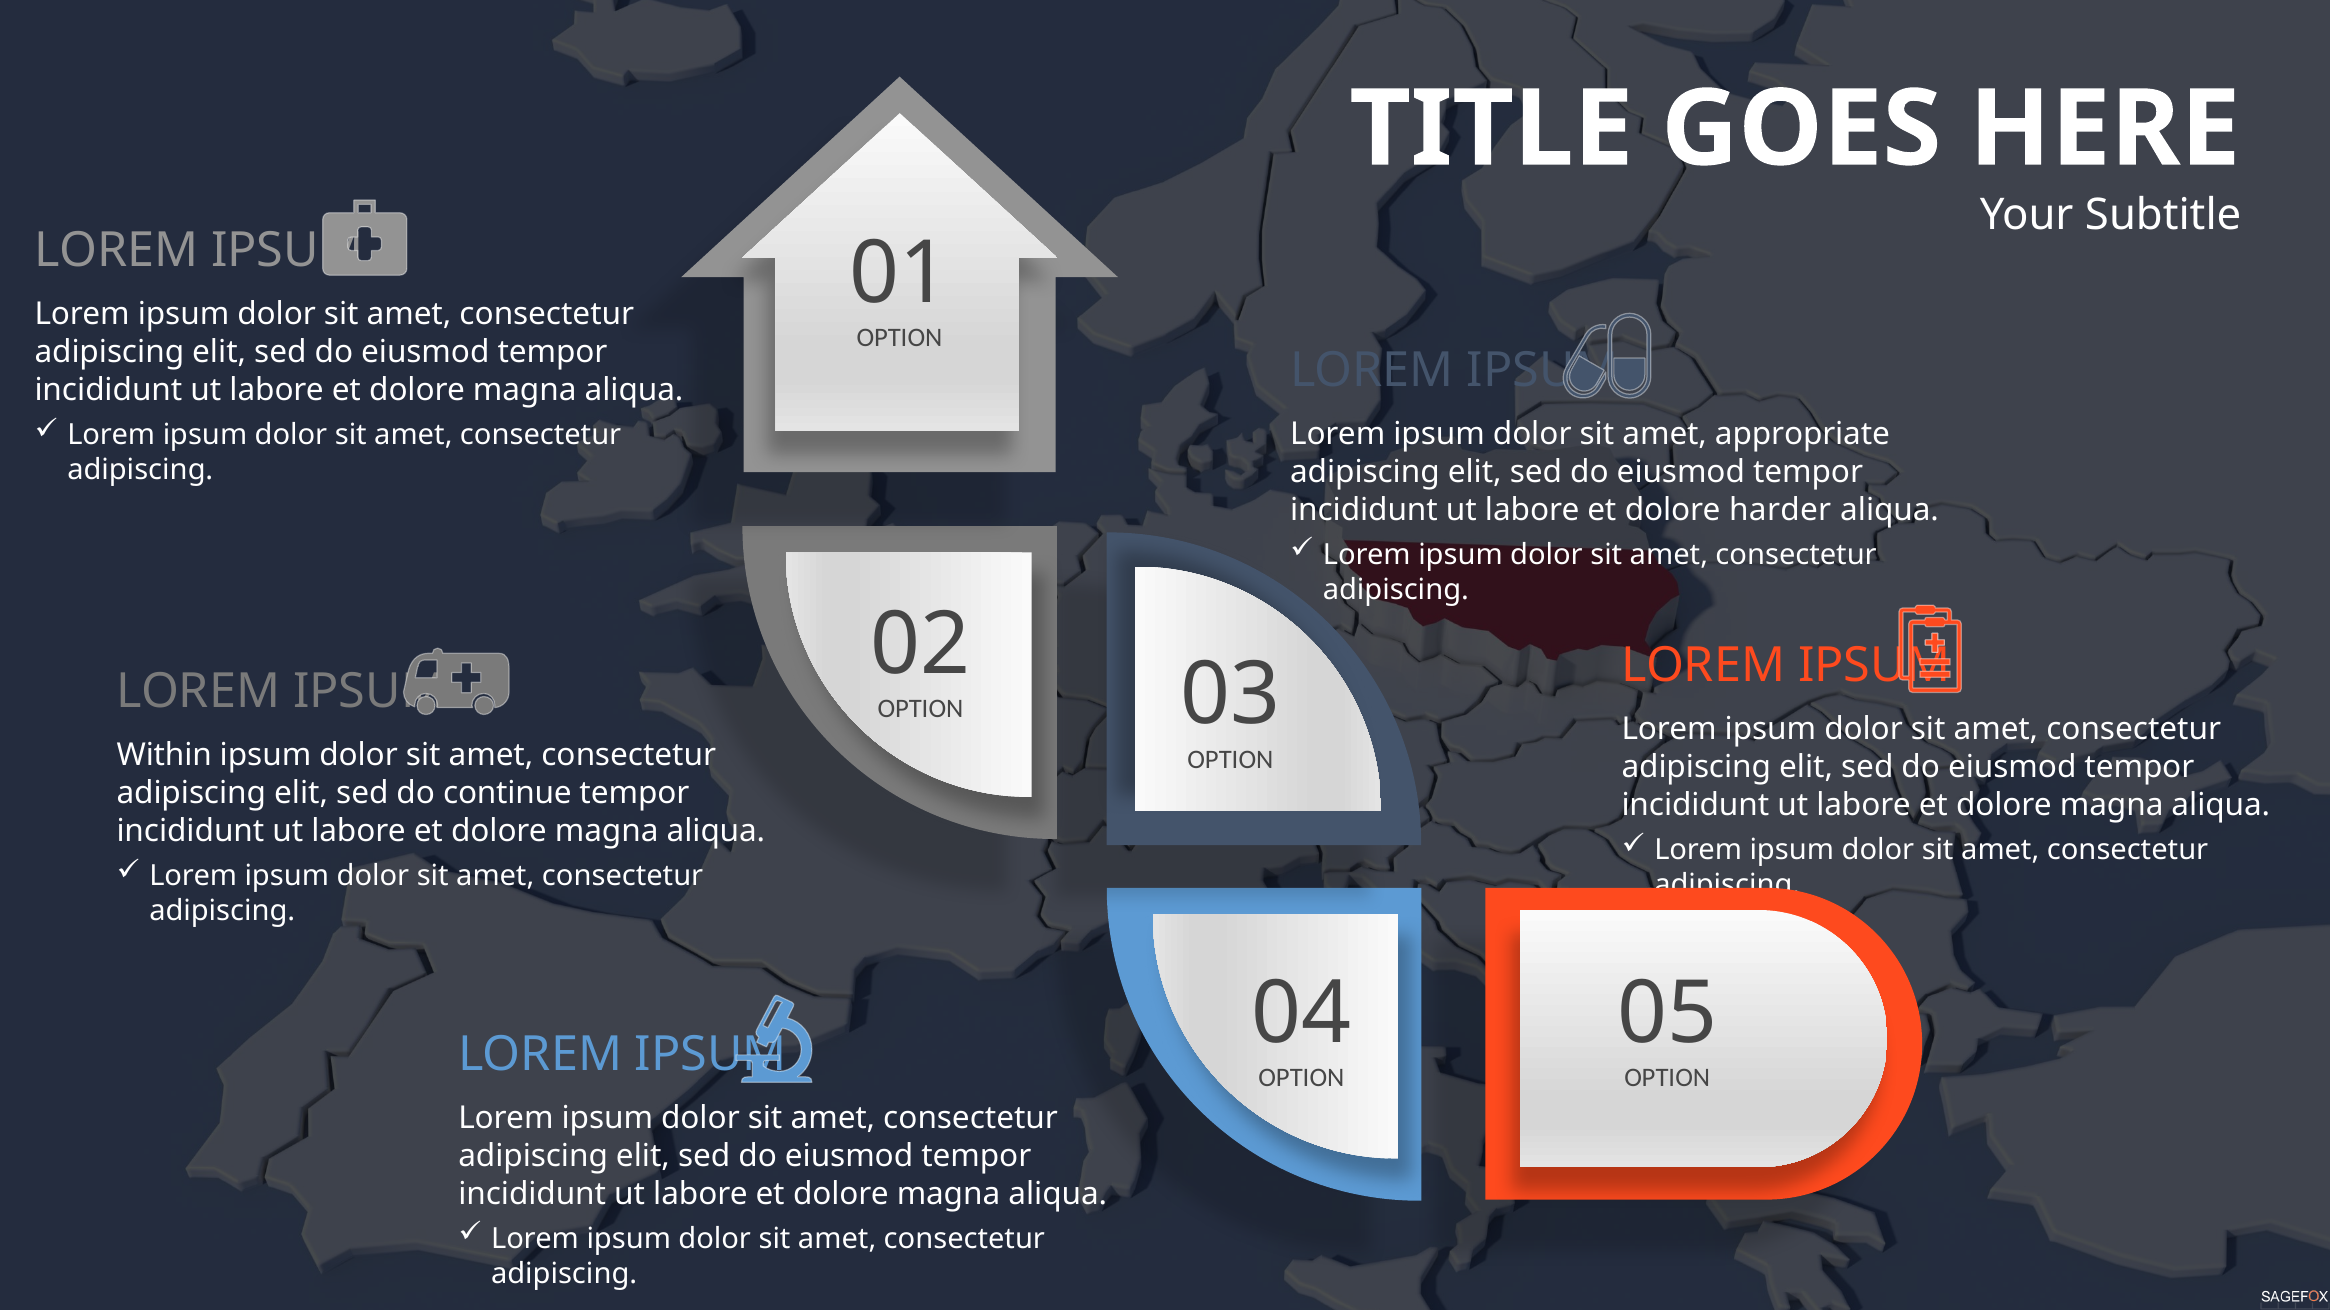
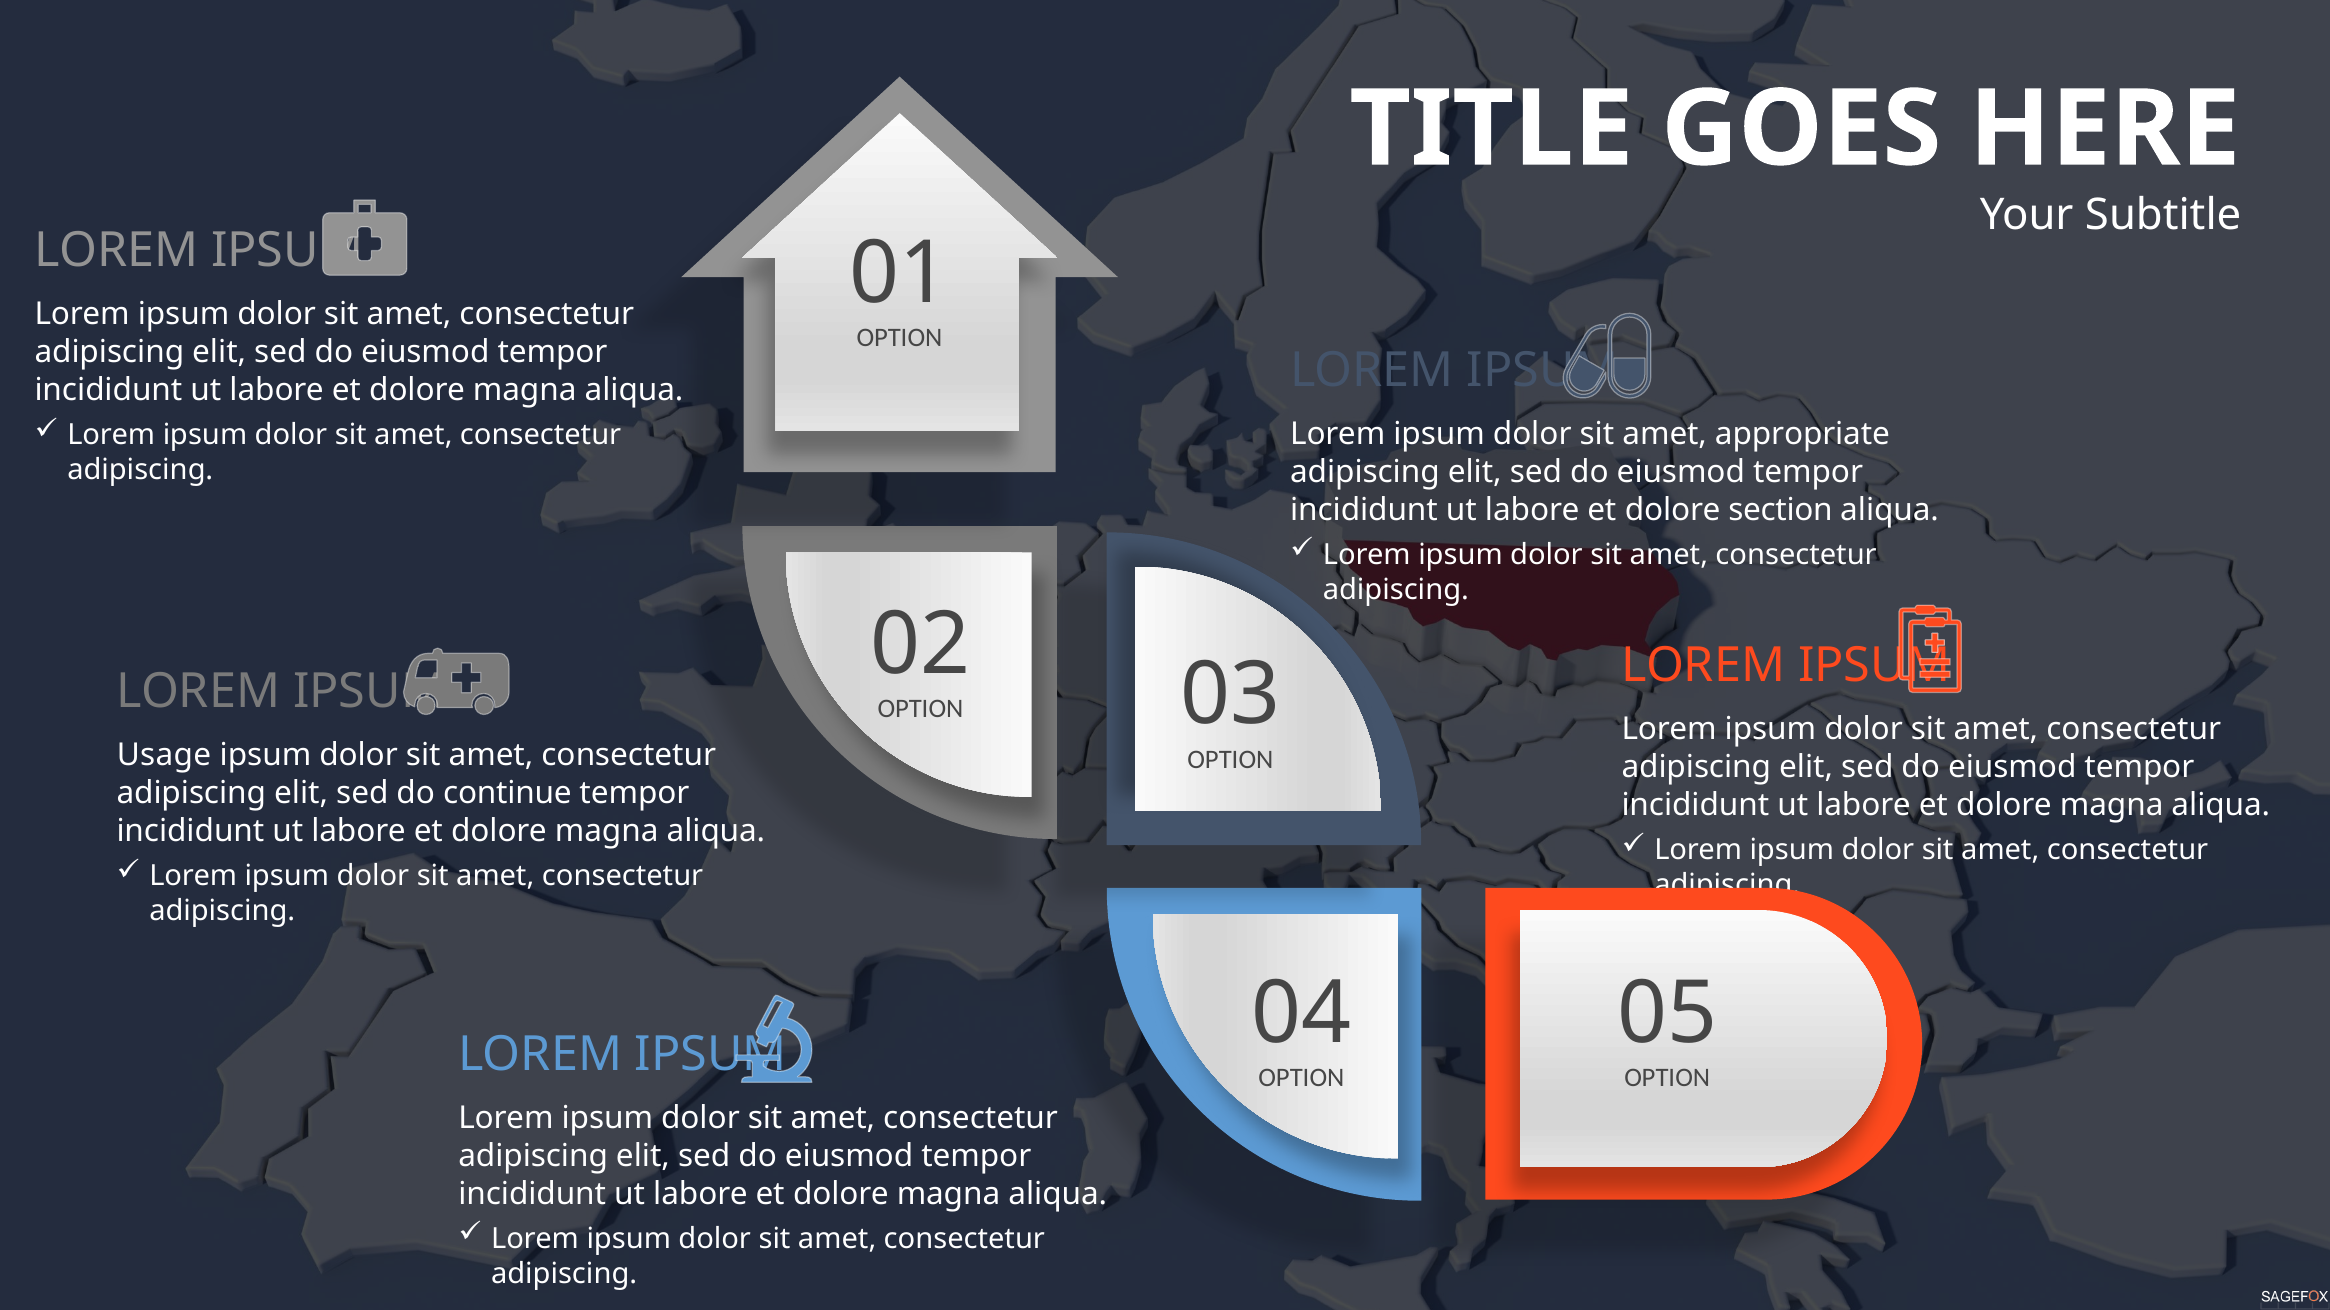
harder: harder -> section (1781, 510)
Within: Within -> Usage (164, 756)
